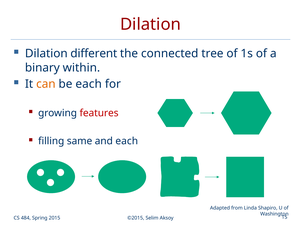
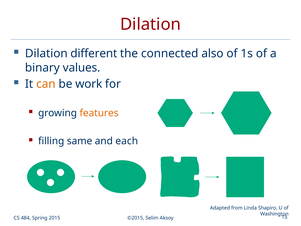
tree: tree -> also (212, 54)
within: within -> values (82, 68)
be each: each -> work (89, 84)
features colour: red -> orange (99, 113)
